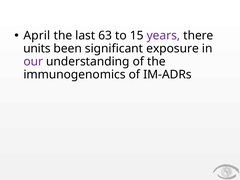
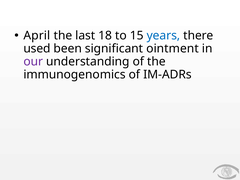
63: 63 -> 18 (105, 36)
years colour: purple -> blue (163, 36)
units: units -> used (37, 49)
exposure: exposure -> ointment (172, 49)
